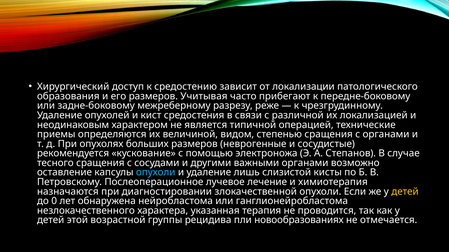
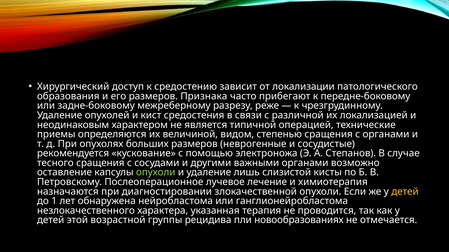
Учитывая: Учитывая -> Признака (204, 96)
опухоли colour: light blue -> light green (156, 173)
0: 0 -> 1 (54, 201)
